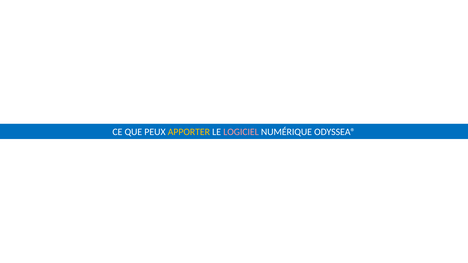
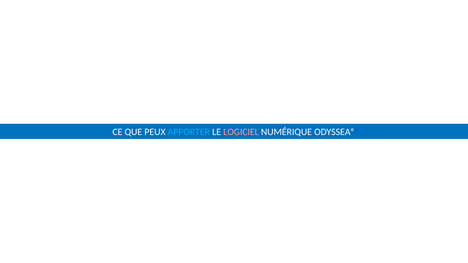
APPORTER colour: yellow -> light blue (189, 132)
